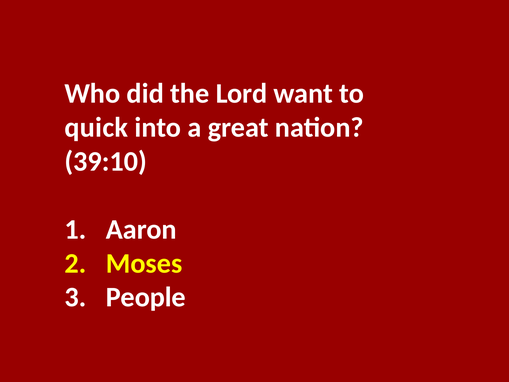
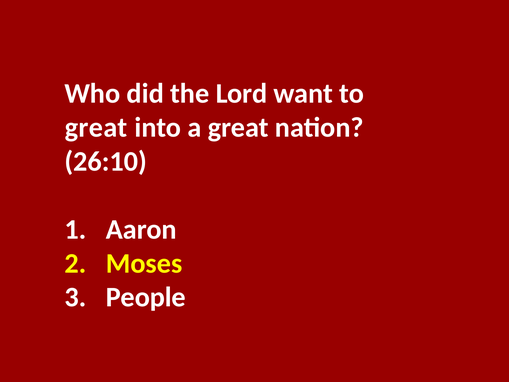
quick: quick -> great (96, 127)
39:10: 39:10 -> 26:10 (106, 161)
